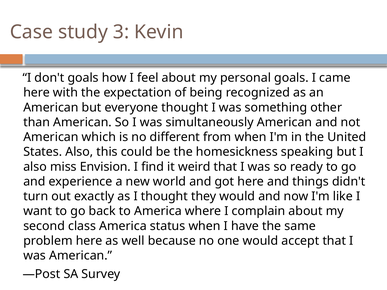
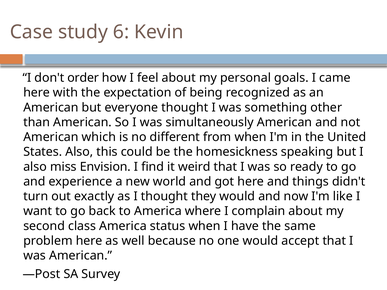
3: 3 -> 6 (121, 32)
don't goals: goals -> order (83, 78)
